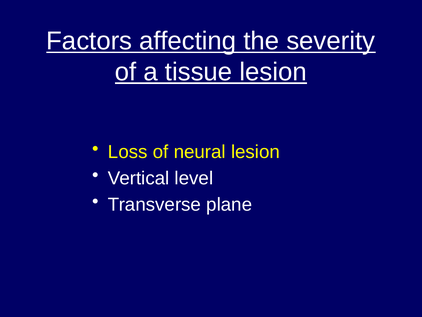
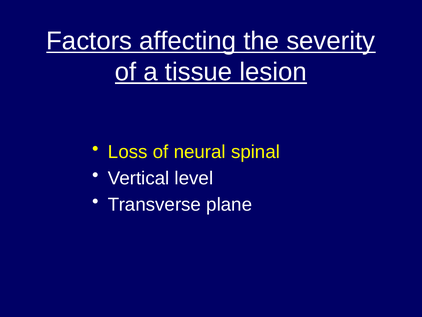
neural lesion: lesion -> spinal (256, 152)
